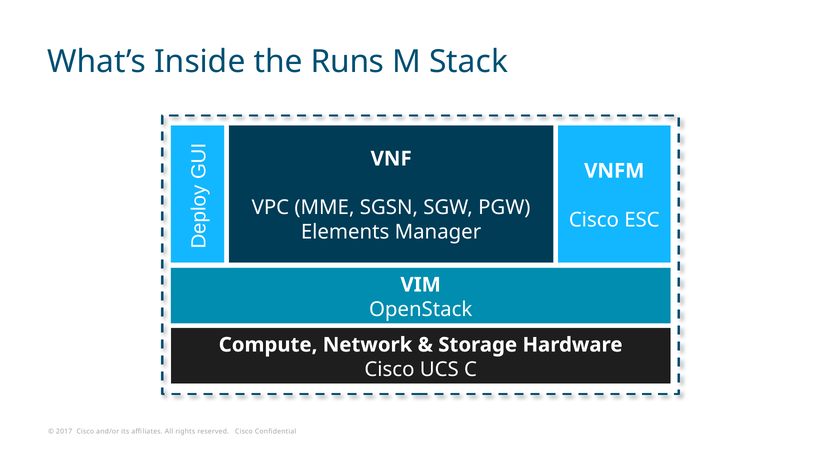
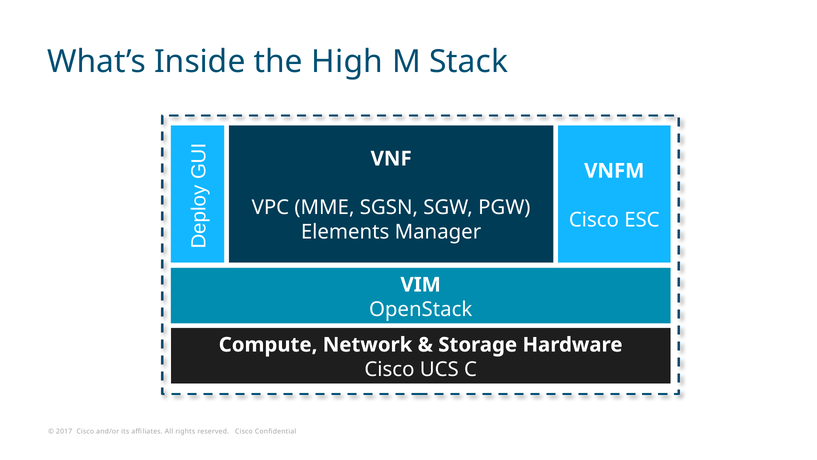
Runs: Runs -> High (347, 62)
